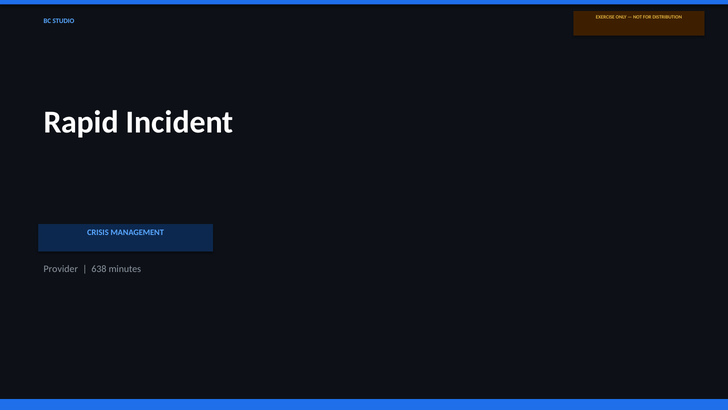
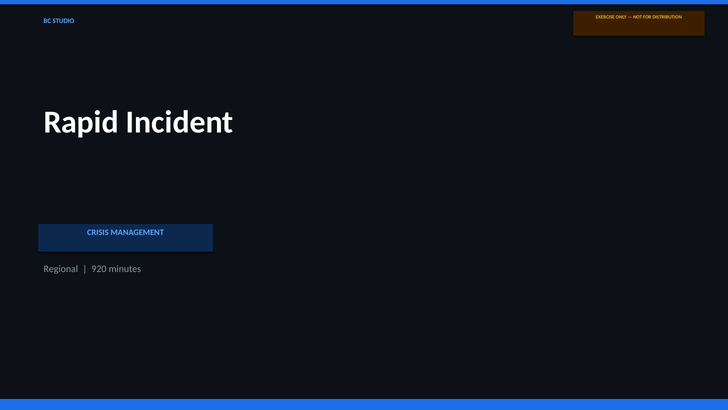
Provider: Provider -> Regional (61, 269)
638: 638 -> 920 (99, 269)
